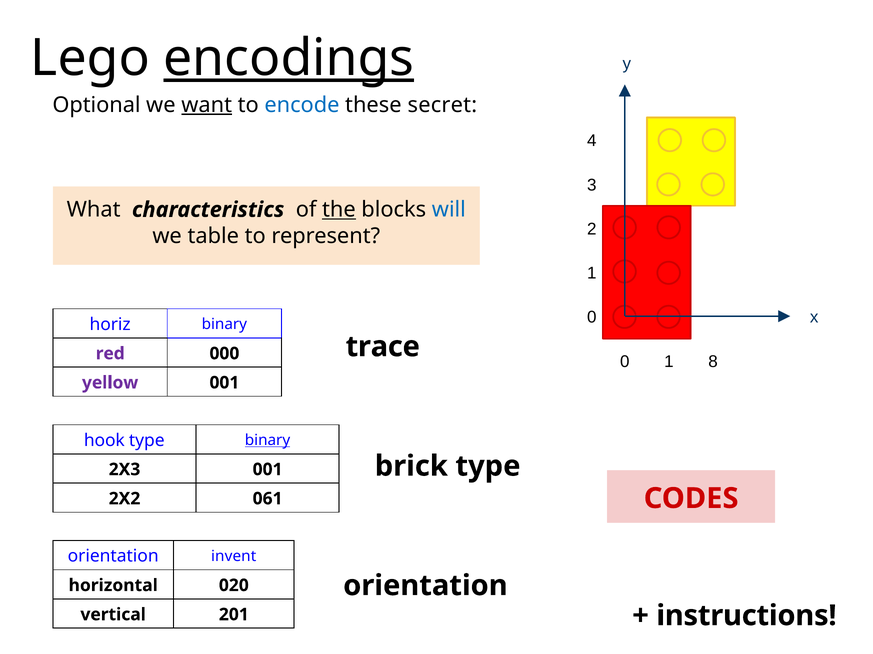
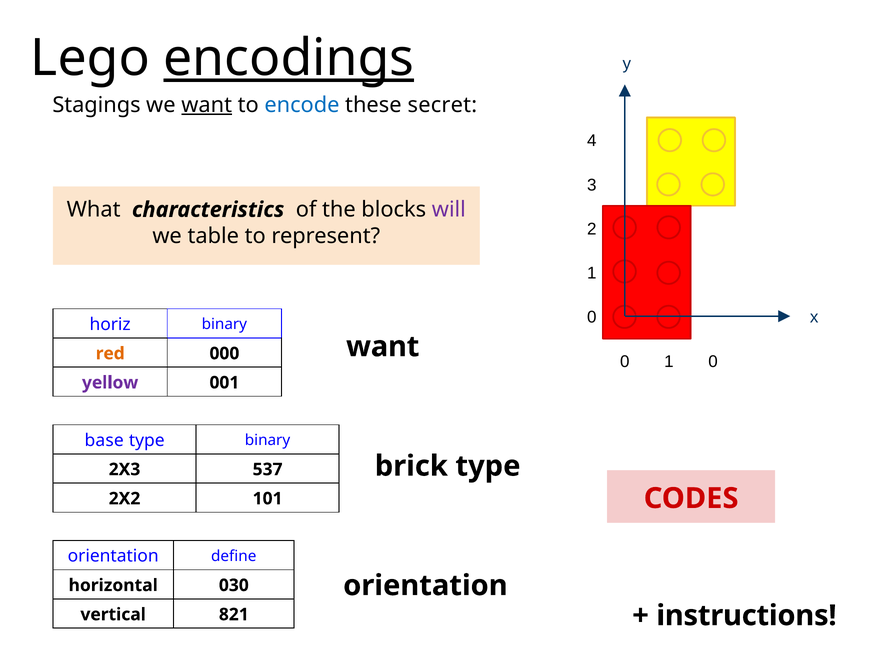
Optional: Optional -> Stagings (96, 105)
the underline: present -> none (339, 210)
will colour: blue -> purple (449, 210)
trace: trace -> want (383, 347)
red colour: purple -> orange (110, 354)
1 8: 8 -> 0 (713, 362)
hook: hook -> base (104, 441)
binary underline: present -> none (268, 441)
2X3 001: 001 -> 537 (268, 470)
061: 061 -> 101 (268, 499)
invent: invent -> define (234, 557)
020: 020 -> 030 (234, 586)
201: 201 -> 821 (234, 615)
